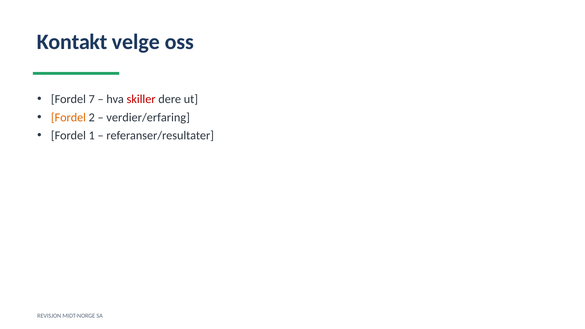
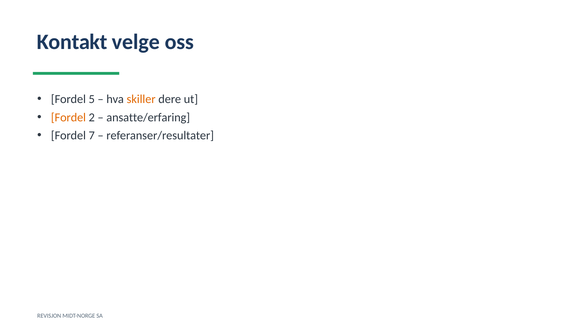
7: 7 -> 5 (92, 99)
skiller colour: red -> orange (141, 99)
verdier/erfaring: verdier/erfaring -> ansatte/erfaring (148, 117)
1: 1 -> 7 (92, 136)
